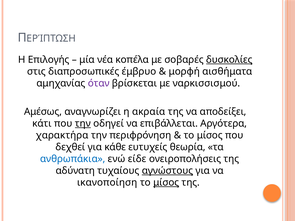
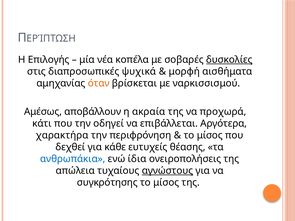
έμβρυο: έμβρυο -> ψυχικά (139, 71)
όταν colour: purple -> orange (99, 83)
αναγνωρίζει: αναγνωρίζει -> αποβάλλουν (93, 112)
αποδείξει: αποδείξει -> προχωρά (223, 112)
την underline: present -> none (83, 124)
θεωρία: θεωρία -> θέασης (188, 147)
είδε: είδε -> ίδια (137, 159)
αδύνατη: αδύνατη -> απώλεια (75, 171)
ικανοποίηση: ικανοποίηση -> συγκρότησης (107, 183)
μίσος underline: present -> none (166, 183)
